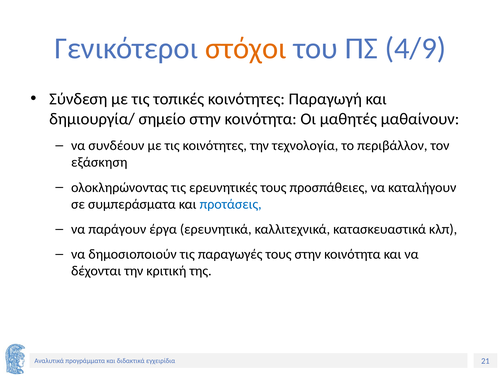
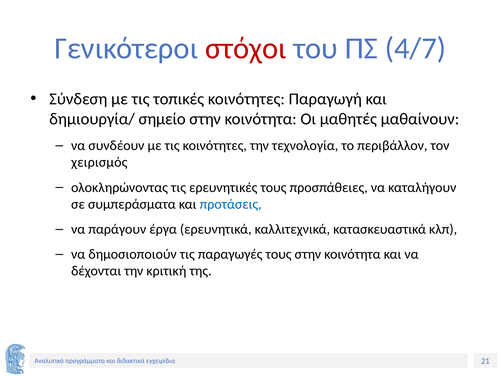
στόχοι colour: orange -> red (246, 48)
4/9: 4/9 -> 4/7 (416, 48)
εξάσκηση: εξάσκηση -> χειρισμός (99, 162)
